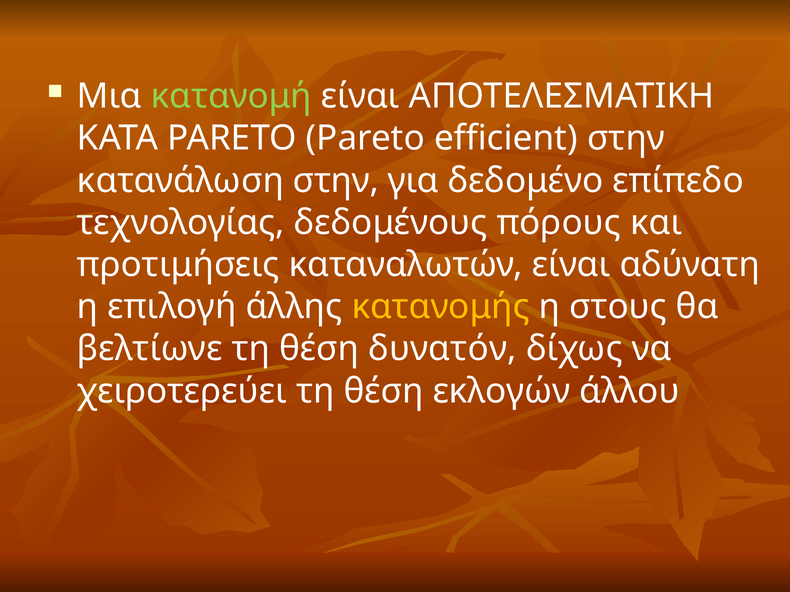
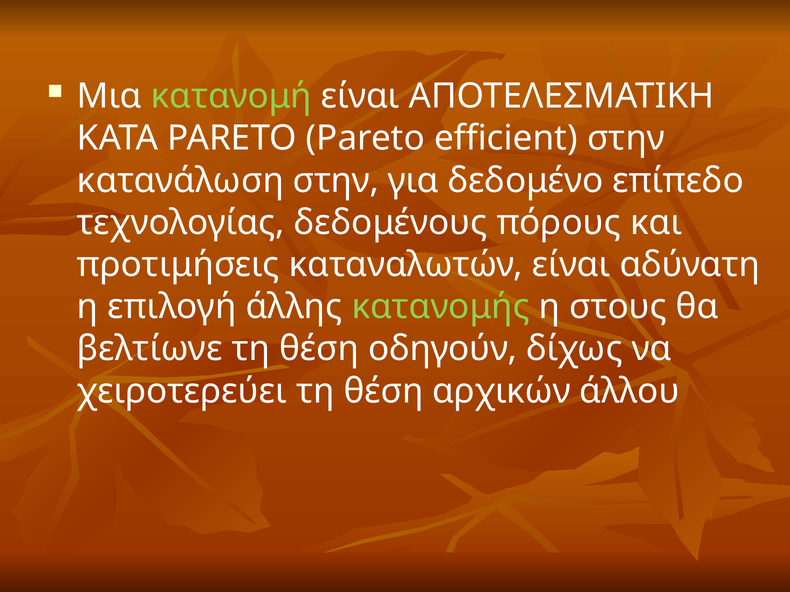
κατανομής colour: yellow -> light green (441, 307)
δυνατόν: δυνατόν -> οδηγούν (443, 349)
εκλογών: εκλογών -> αρχικών (502, 391)
